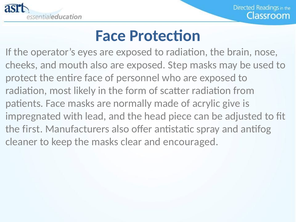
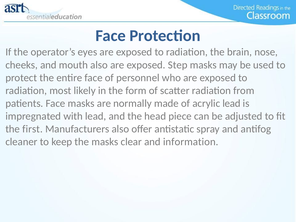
acrylic give: give -> lead (231, 103)
encouraged: encouraged -> information (191, 142)
